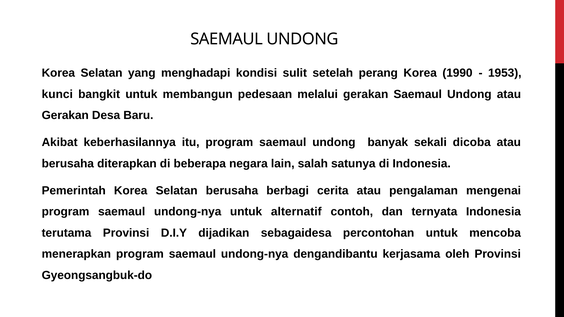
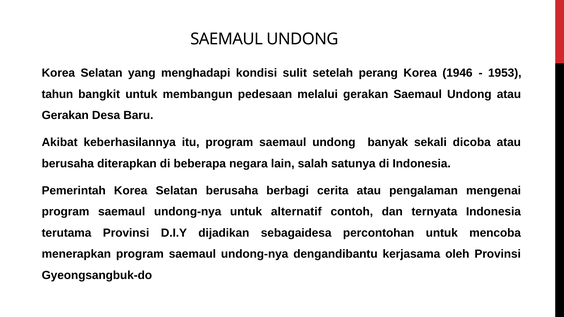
1990: 1990 -> 1946 (457, 73)
kunci: kunci -> tahun (57, 94)
